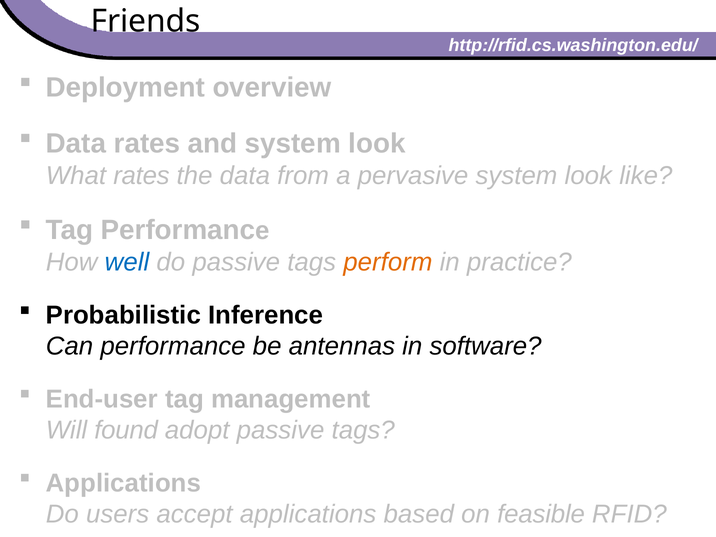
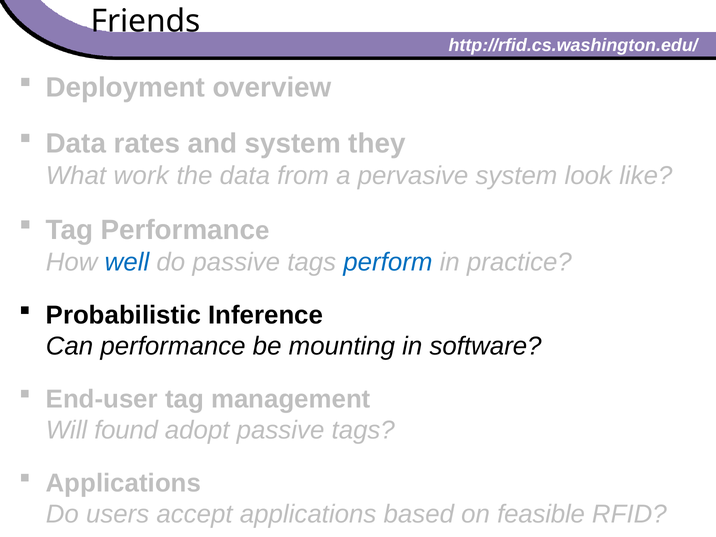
and system look: look -> they (377, 144)
What rates: rates -> work (141, 176)
perform colour: orange -> blue (388, 262)
antennas: antennas -> mounting (342, 346)
